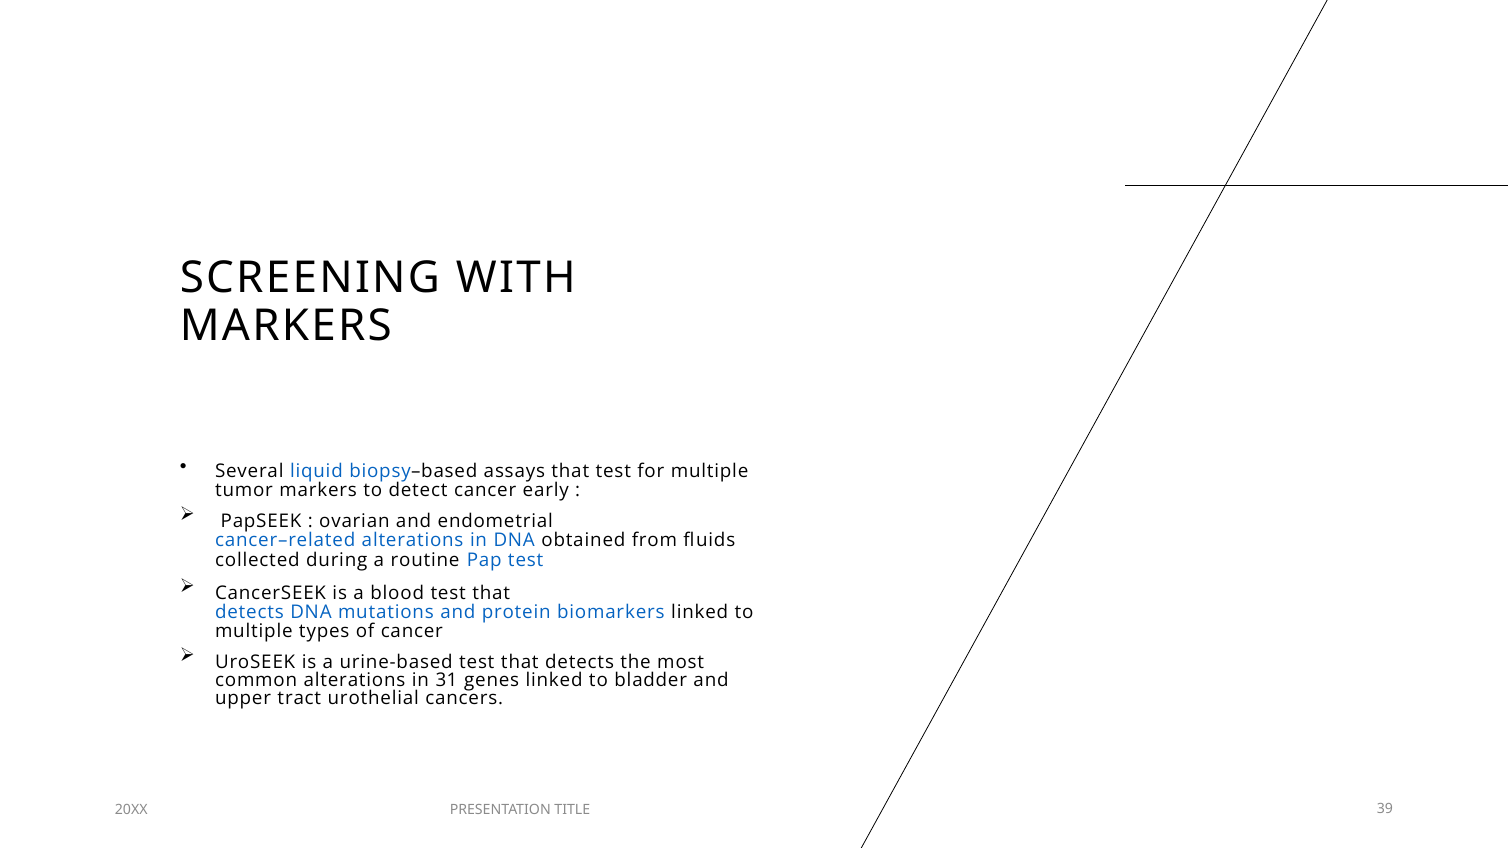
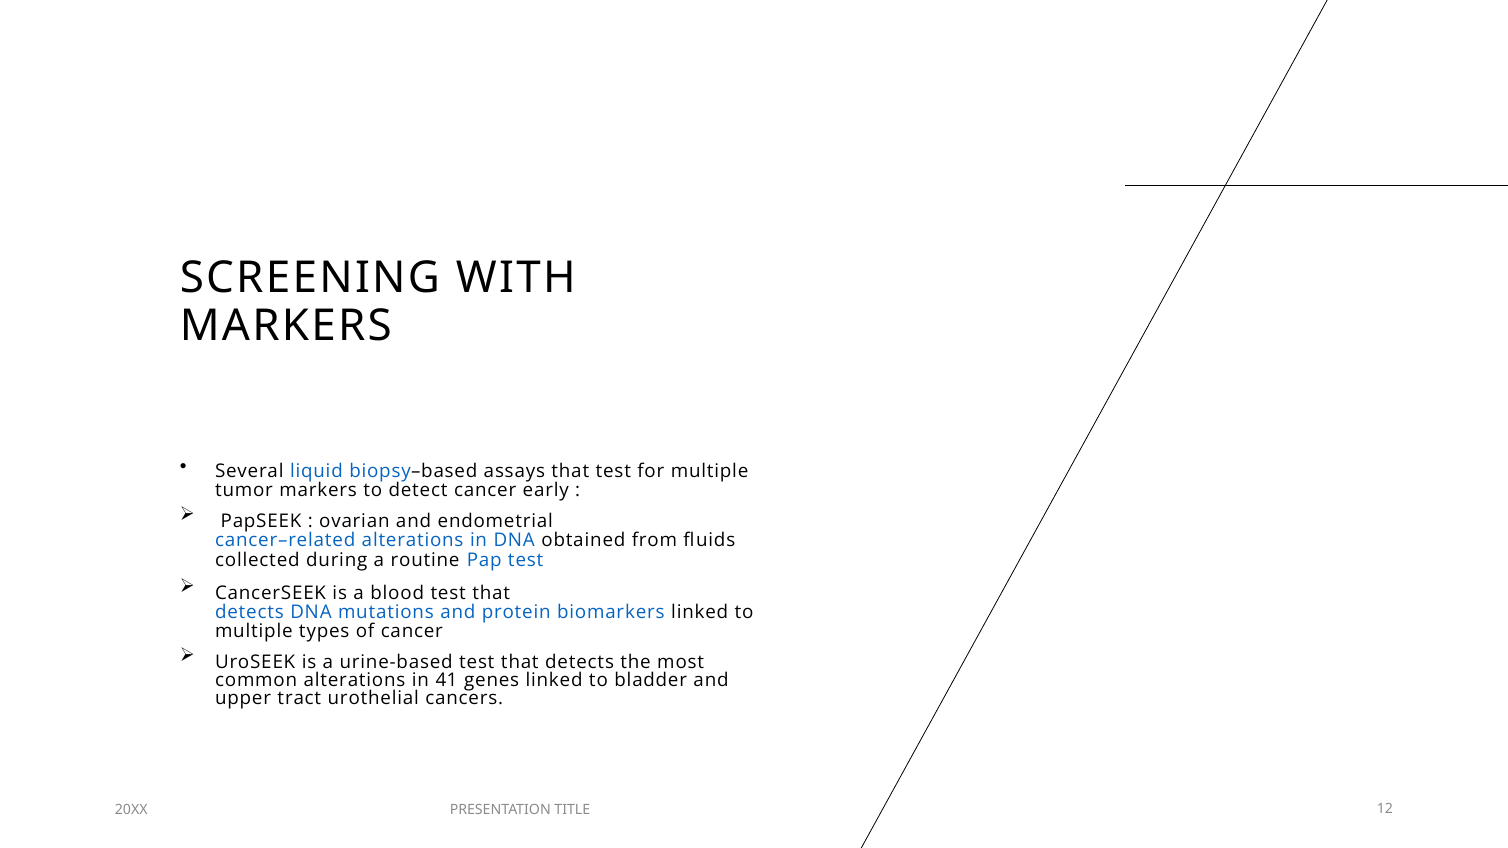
31: 31 -> 41 (446, 680)
39: 39 -> 12 (1385, 809)
